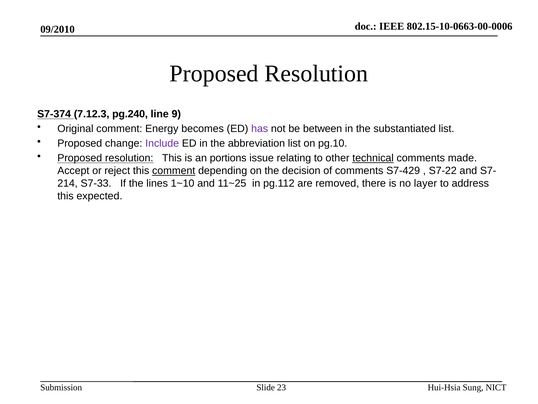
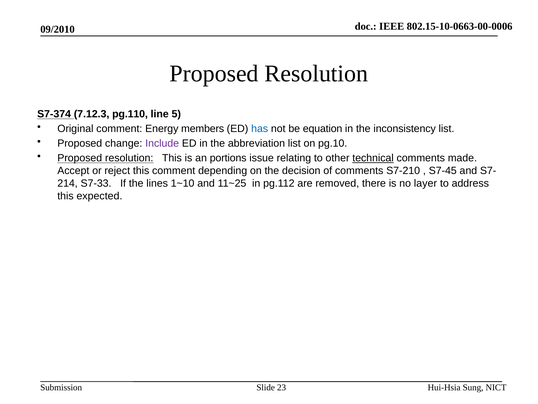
pg.240: pg.240 -> pg.110 (130, 114)
9: 9 -> 5 (176, 114)
becomes: becomes -> members (203, 129)
has colour: purple -> blue (260, 129)
between: between -> equation (323, 129)
substantiated: substantiated -> inconsistency (405, 129)
comment underline: present -> none (174, 171)
S7-429: S7-429 -> S7-210 (403, 171)
S7-22: S7-22 -> S7-45 (443, 171)
